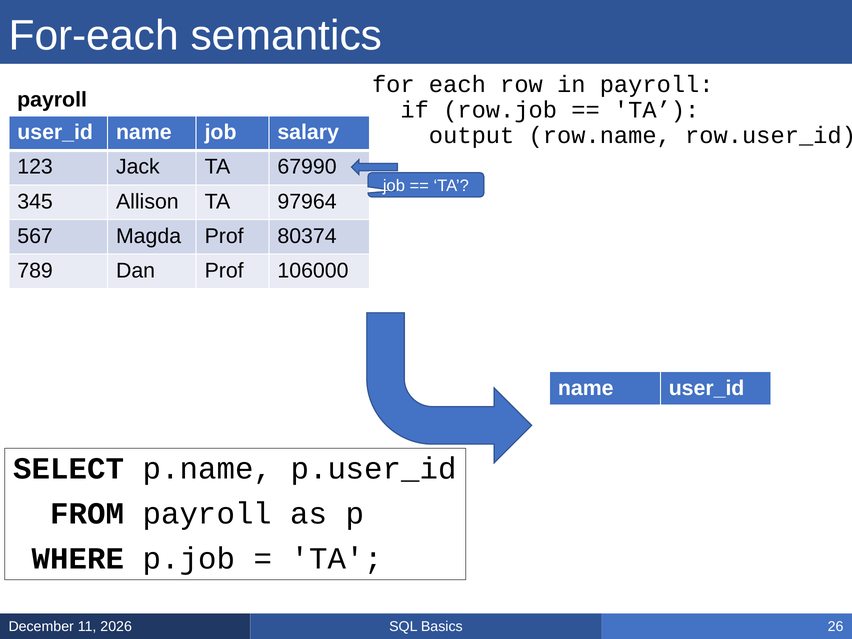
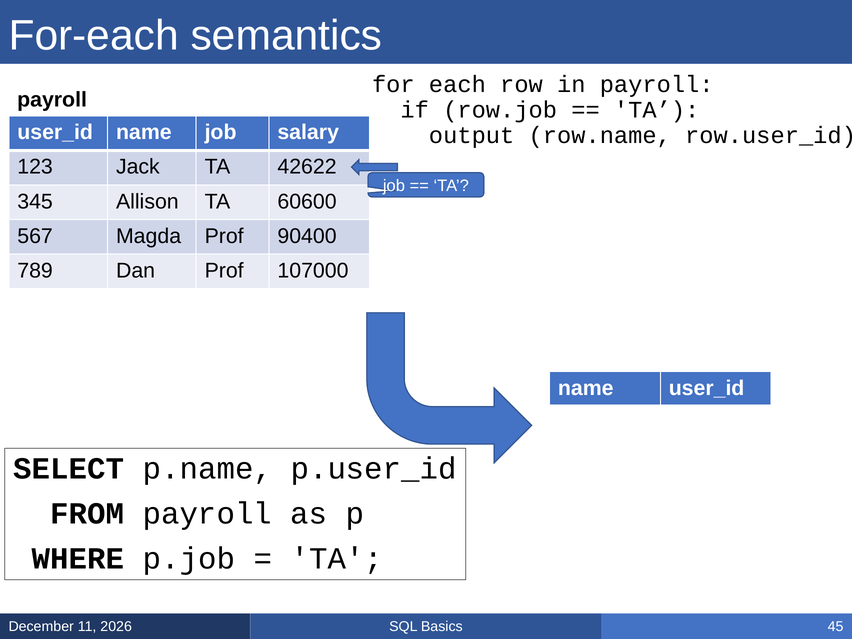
67990: 67990 -> 42622 (307, 167)
97964: 97964 -> 60600 (307, 201)
80374: 80374 -> 90400 (307, 236)
106000: 106000 -> 107000 (313, 271)
26: 26 -> 45 (836, 627)
